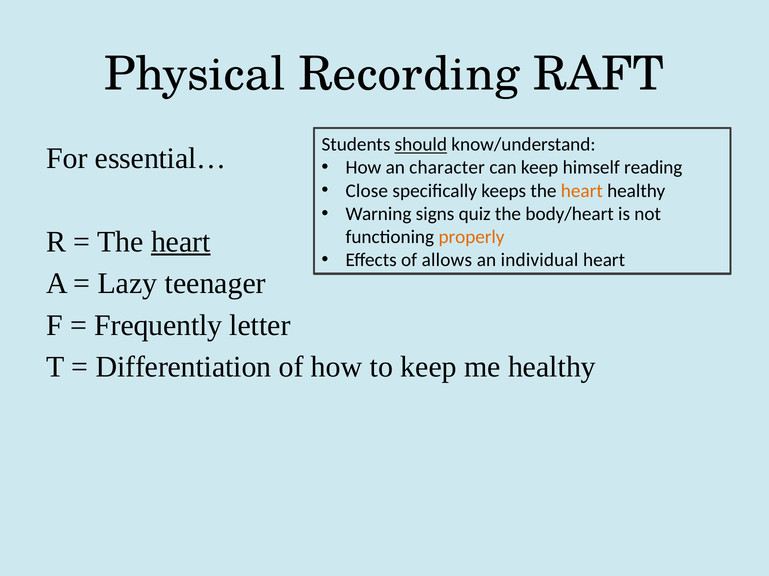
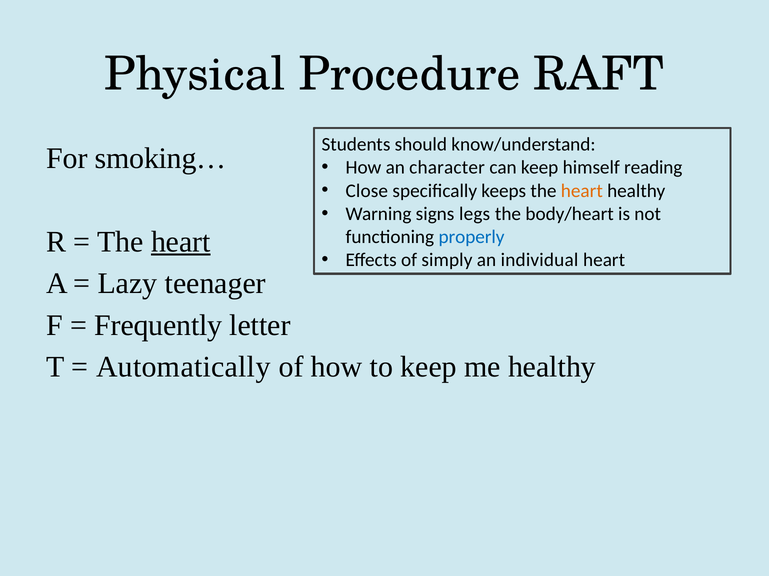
Recording: Recording -> Procedure (409, 74)
should underline: present -> none (421, 145)
essential…: essential… -> smoking… (161, 158)
quiz: quiz -> legs (475, 214)
properly colour: orange -> blue (472, 237)
allows: allows -> simply (447, 260)
Differentiation: Differentiation -> Automatically (183, 367)
